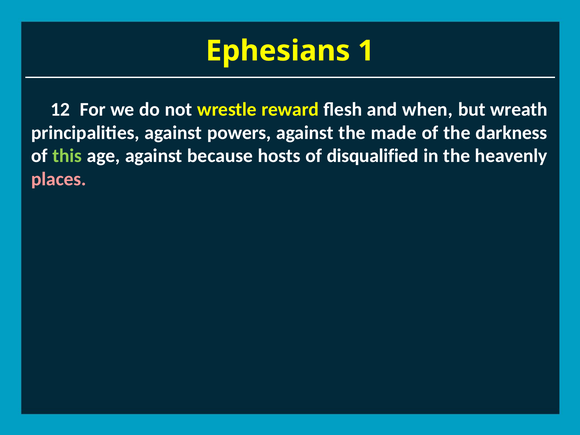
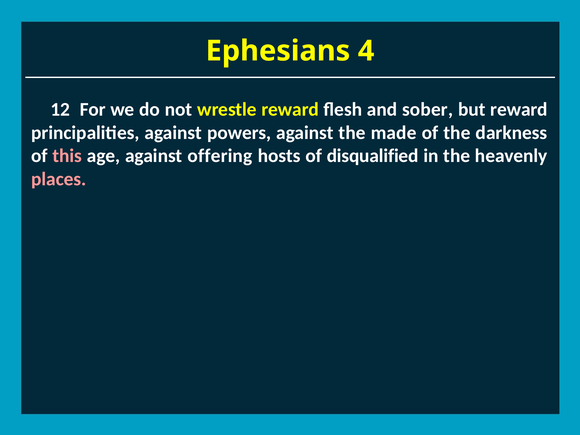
1: 1 -> 4 (366, 51)
when: when -> sober (427, 109)
but wreath: wreath -> reward (519, 109)
this colour: light green -> pink (67, 156)
because: because -> offering (220, 156)
